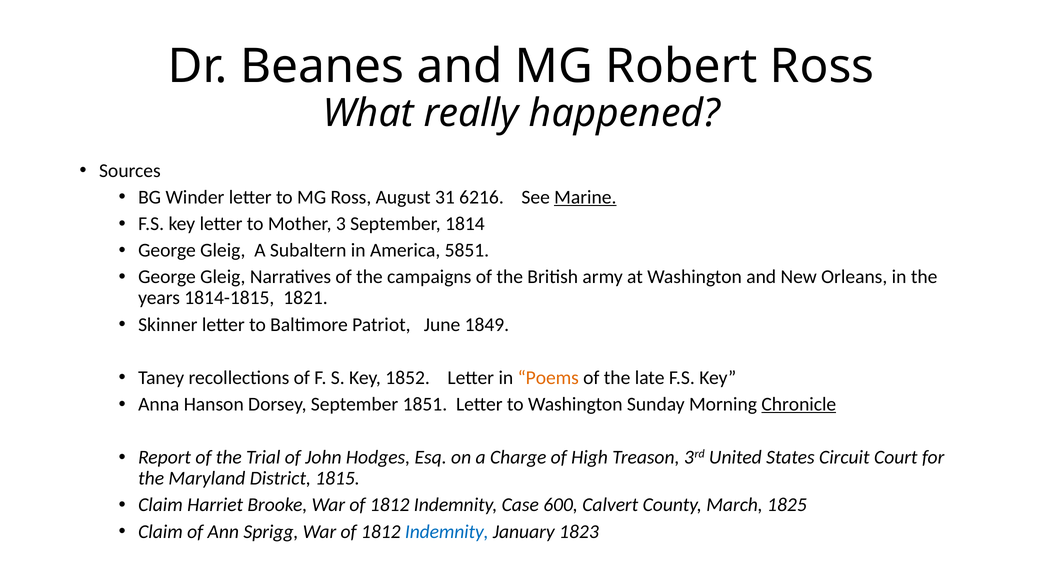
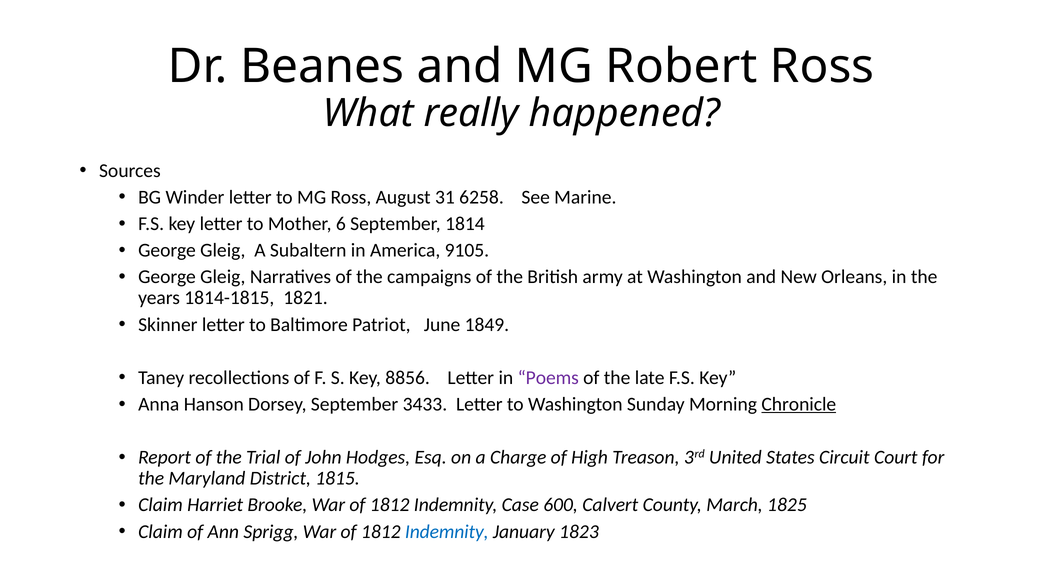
6216: 6216 -> 6258 (482, 197)
Marine underline: present -> none (585, 197)
3: 3 -> 6 (341, 224)
5851: 5851 -> 9105 (467, 250)
1852: 1852 -> 8856 (408, 377)
Poems colour: orange -> purple (548, 377)
1851: 1851 -> 3433 (425, 404)
